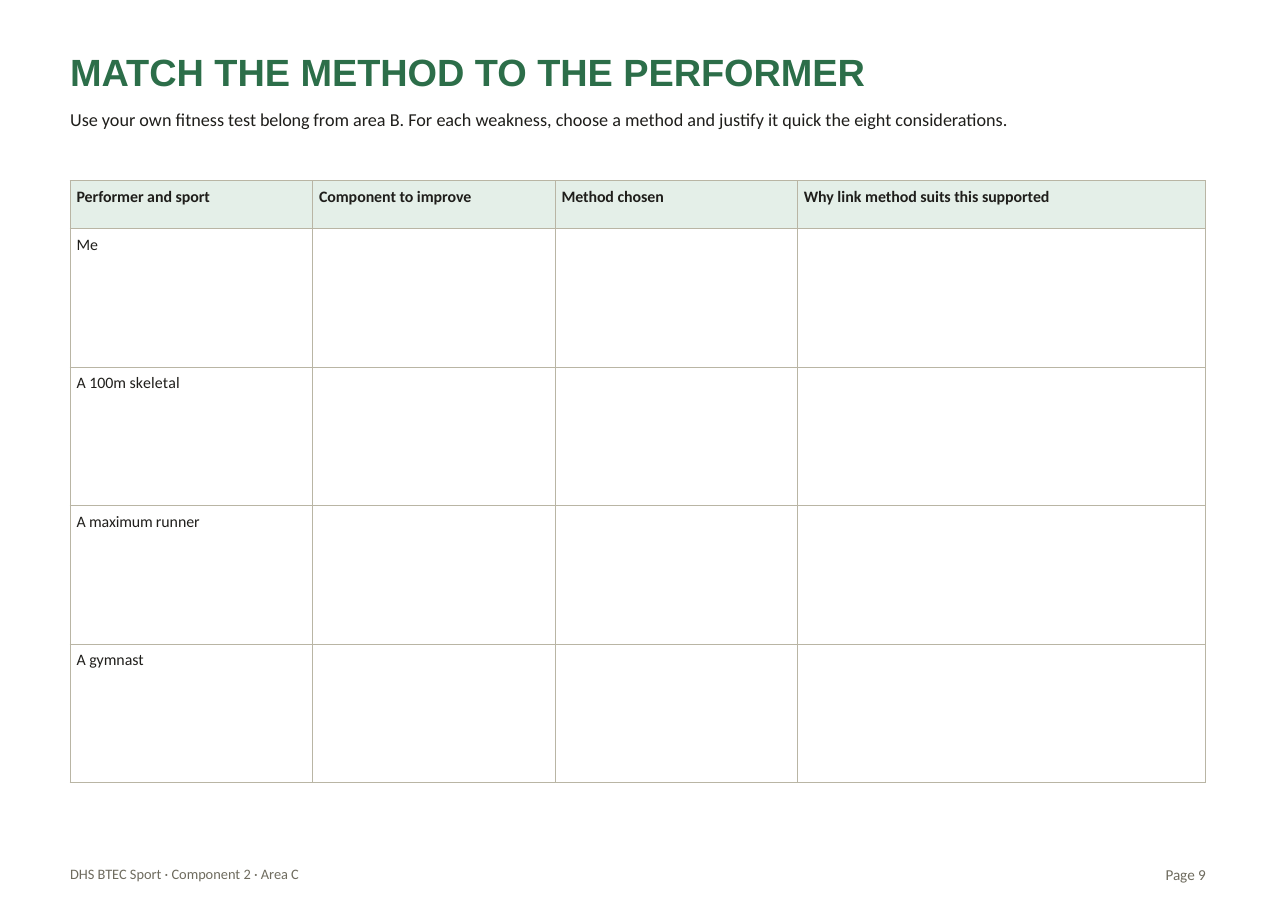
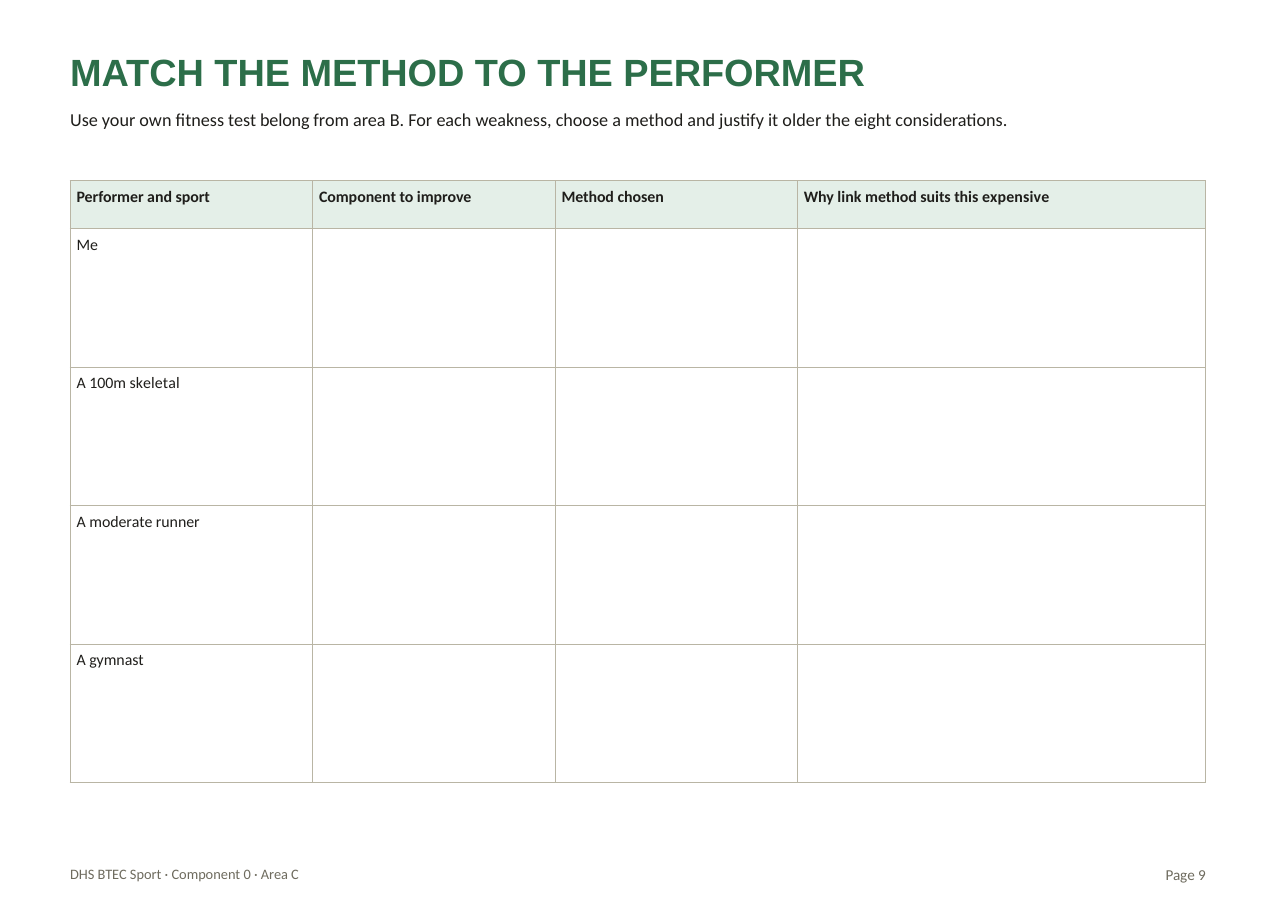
quick: quick -> older (802, 120)
supported: supported -> expensive (1016, 197)
maximum: maximum -> moderate (121, 522)
2: 2 -> 0 (247, 875)
